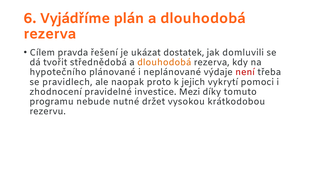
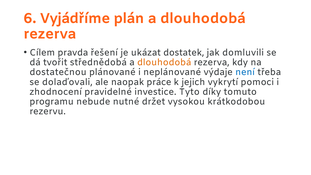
hypotečního: hypotečního -> dostatečnou (58, 72)
není colour: red -> blue (245, 72)
pravidlech: pravidlech -> dolaďovali (67, 82)
proto: proto -> práce (159, 82)
Mezi: Mezi -> Tyto (189, 92)
